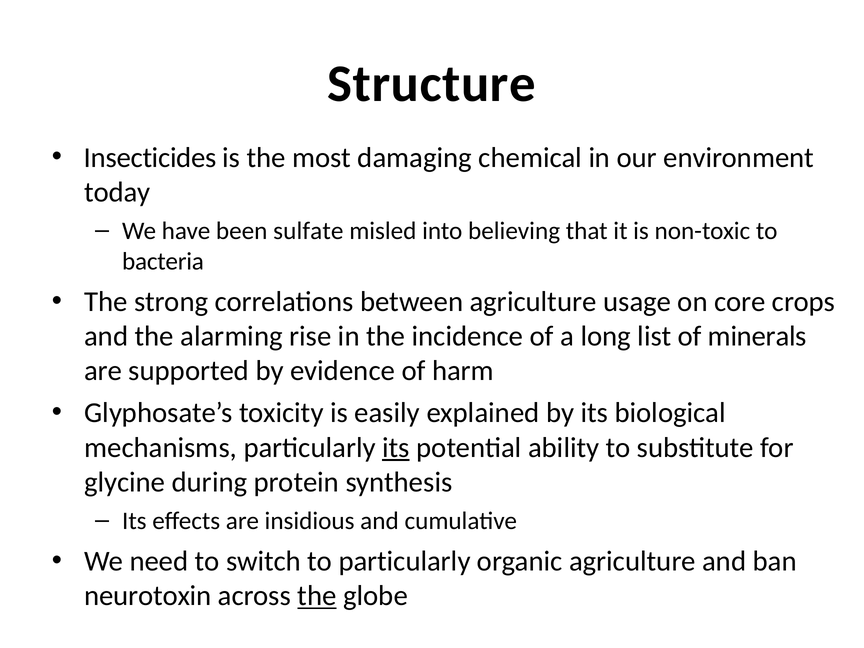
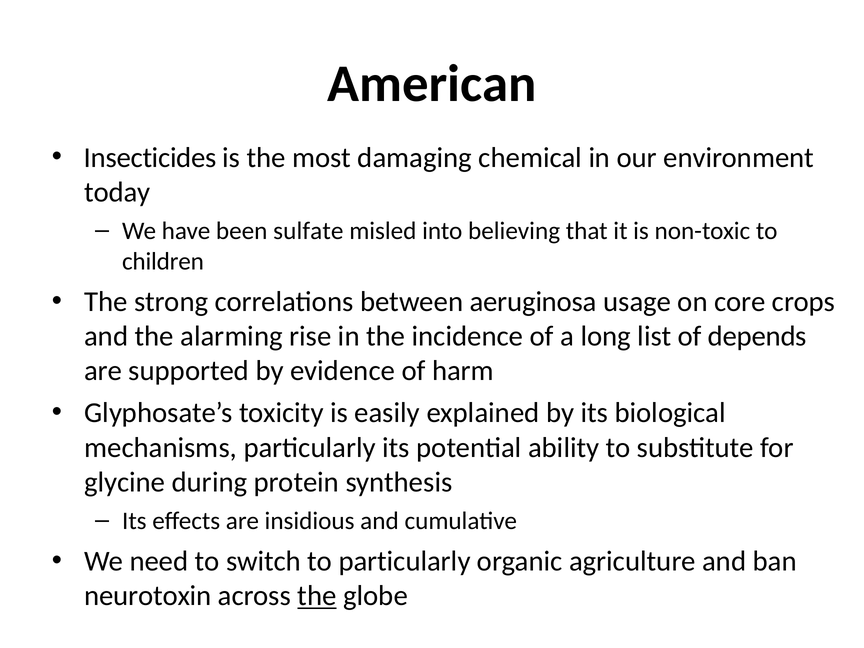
Structure: Structure -> American (432, 84)
bacteria: bacteria -> children (163, 261)
between agriculture: agriculture -> aeruginosa (533, 302)
minerals: minerals -> depends (757, 336)
its underline: present -> none (396, 448)
